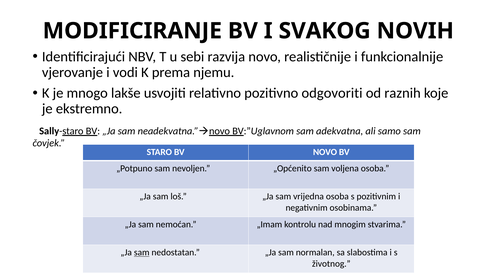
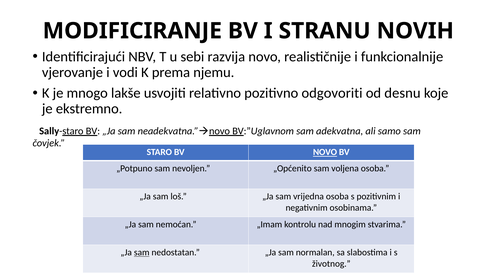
SVAKOG: SVAKOG -> STRANU (325, 31)
raznih: raznih -> desnu (402, 93)
NOVO underline: none -> present (325, 153)
